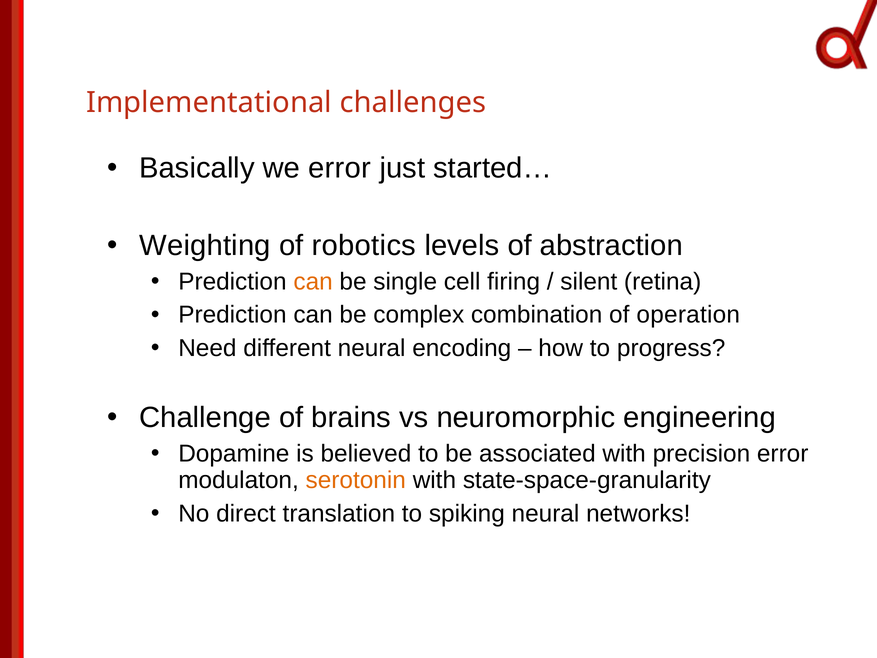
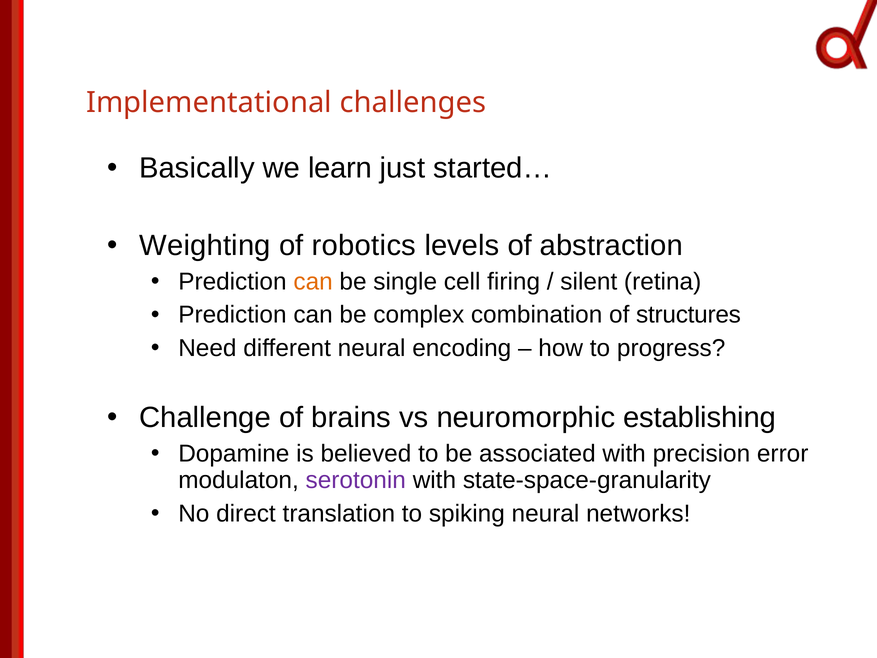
we error: error -> learn (340, 168)
operation: operation -> structures (689, 315)
engineering: engineering -> establishing (700, 417)
serotonin colour: orange -> purple (356, 480)
